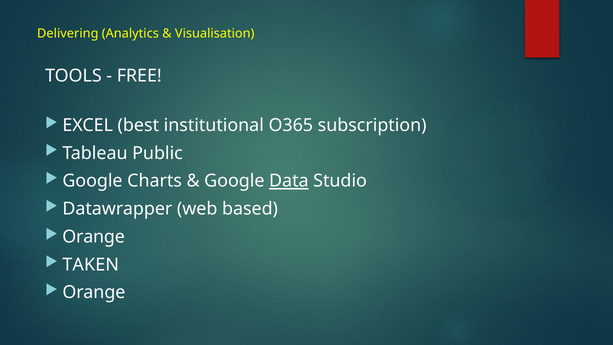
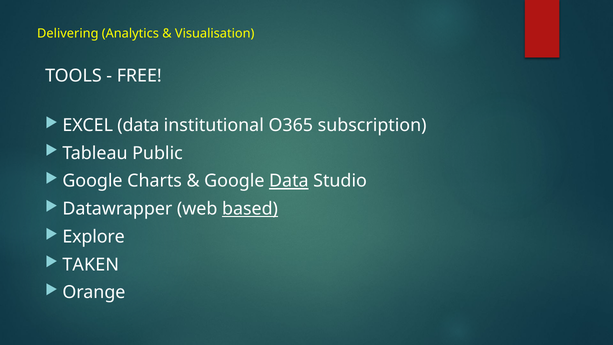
EXCEL best: best -> data (138, 125)
based underline: none -> present (250, 209)
Orange: Orange -> Explore (94, 237)
